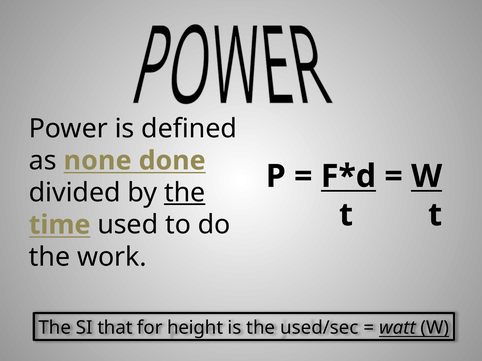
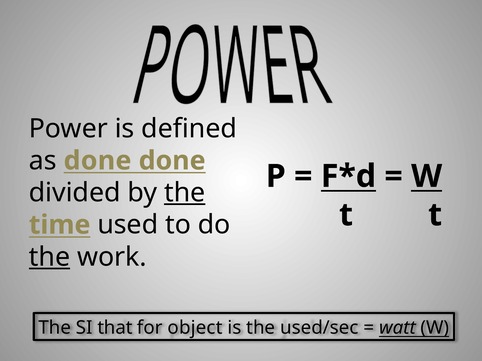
as none: none -> done (98, 161)
the underline: none -> present (49, 257)
height: height -> object (195, 328)
